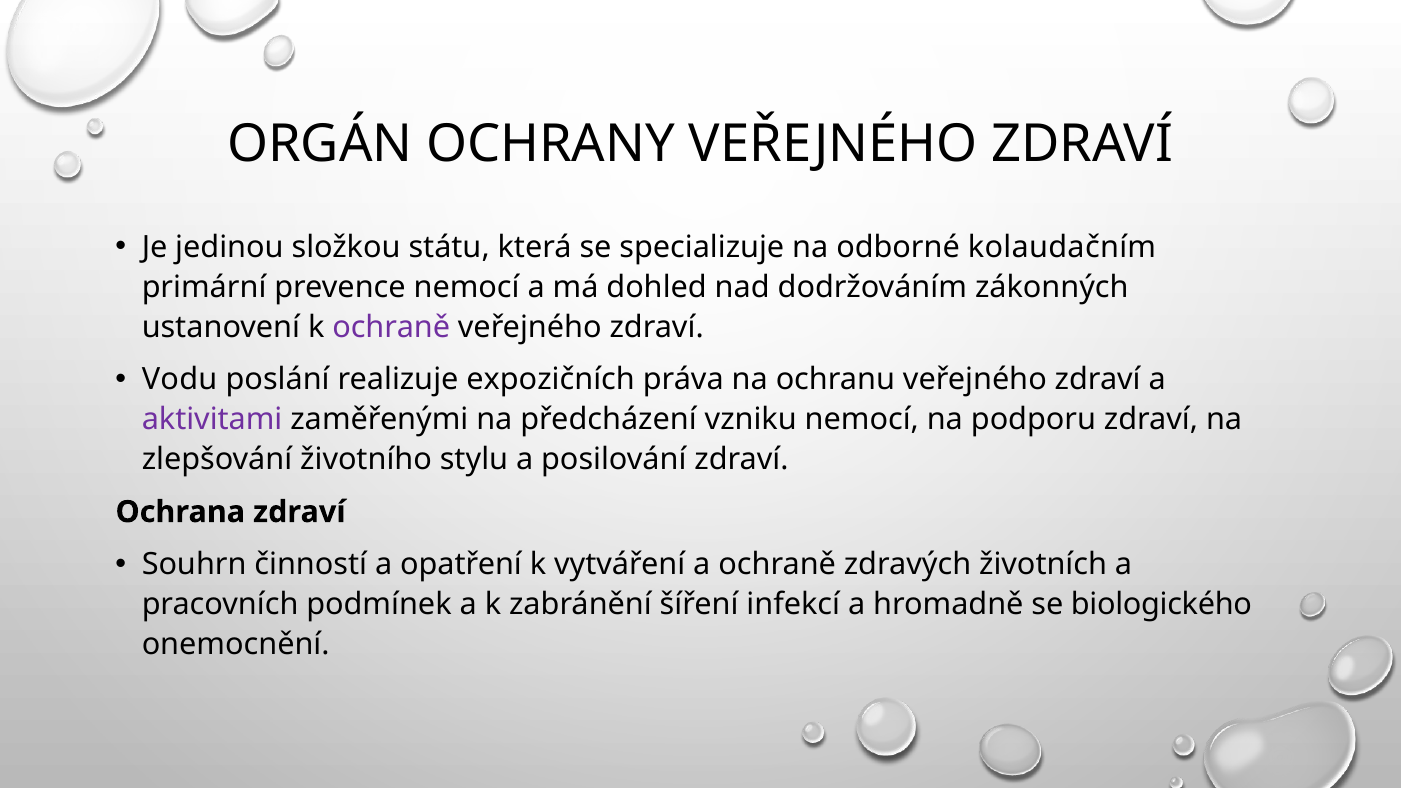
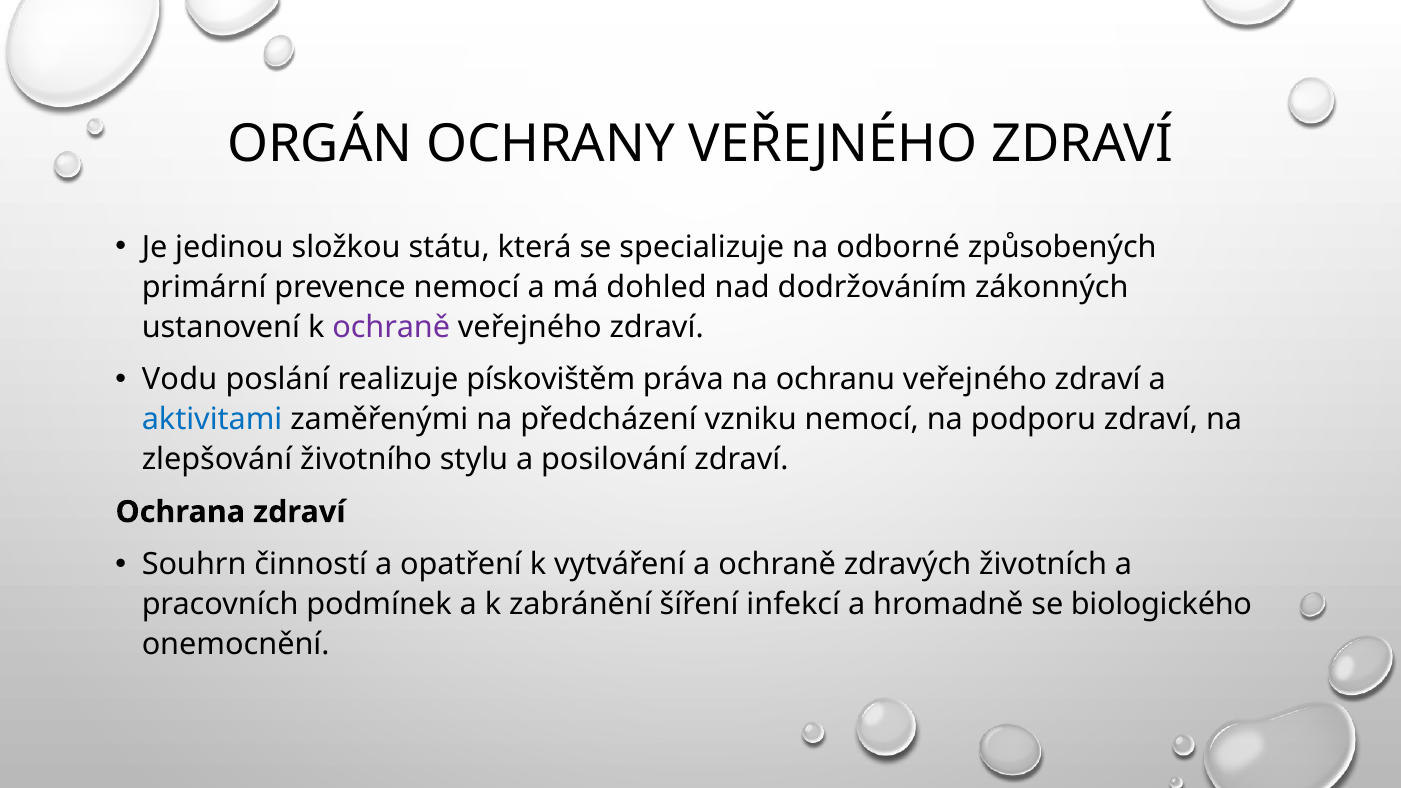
kolaudačním: kolaudačním -> způsobených (1062, 248)
expozičních: expozičních -> pískovištěm (551, 380)
aktivitami colour: purple -> blue (212, 419)
